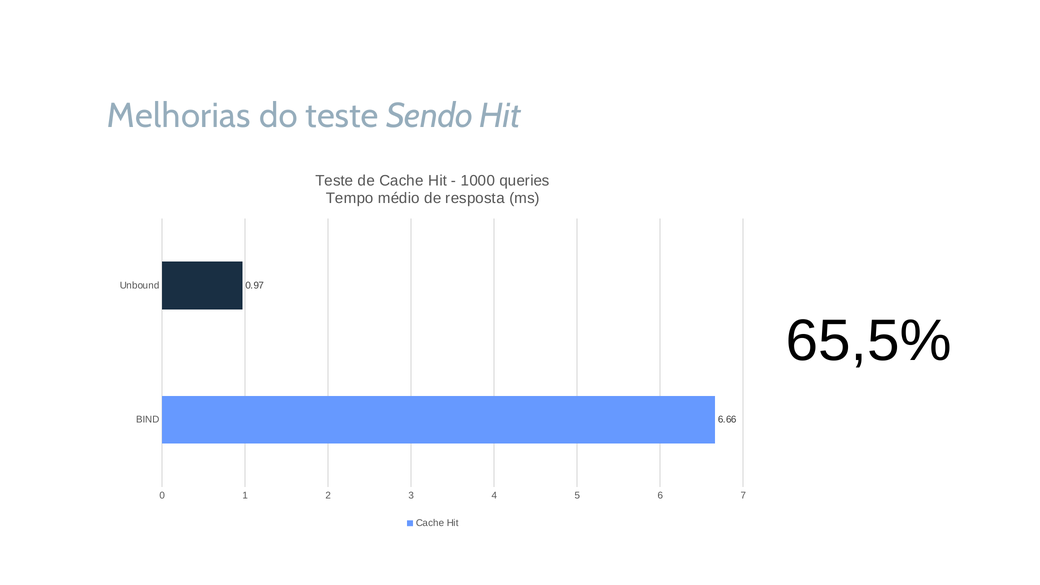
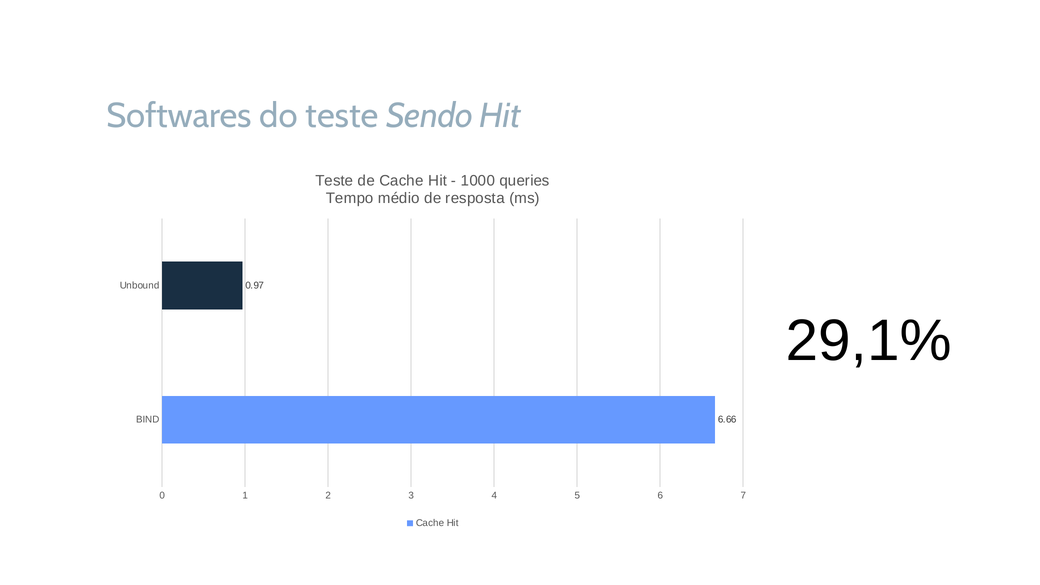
Melhorias: Melhorias -> Softwares (179, 116)
65,5%: 65,5% -> 29,1% (869, 341)
